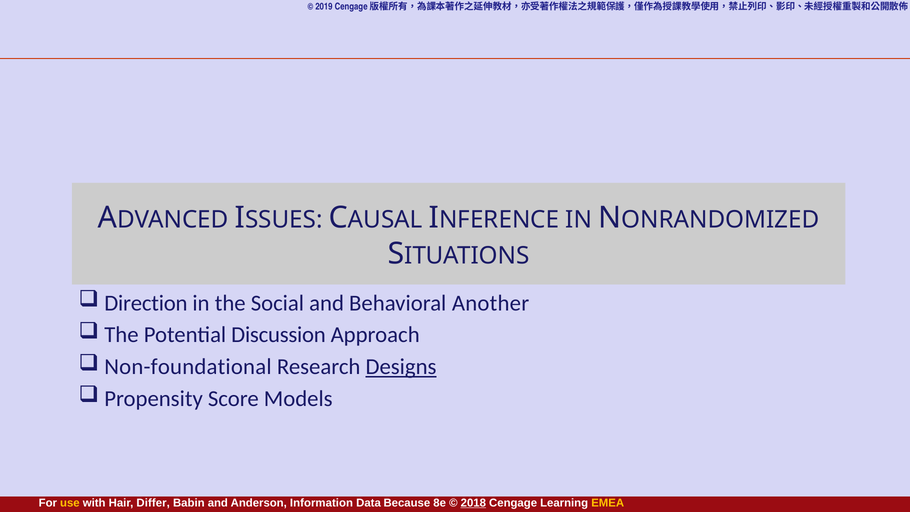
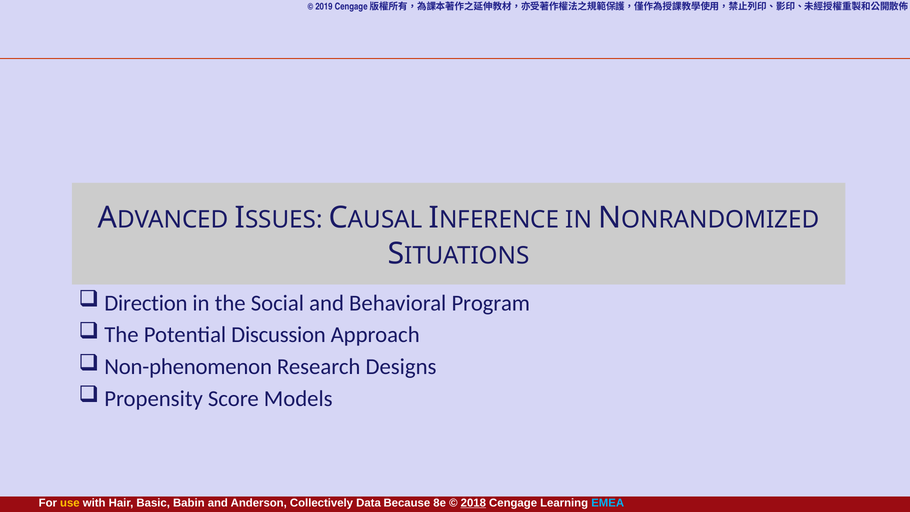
Another: Another -> Program (491, 303)
Non-foundational: Non-foundational -> Non-phenomenon (188, 367)
Designs underline: present -> none (401, 367)
Differ: Differ -> Basic (153, 503)
Information: Information -> Collectively (322, 503)
EMEA colour: yellow -> light blue (608, 503)
